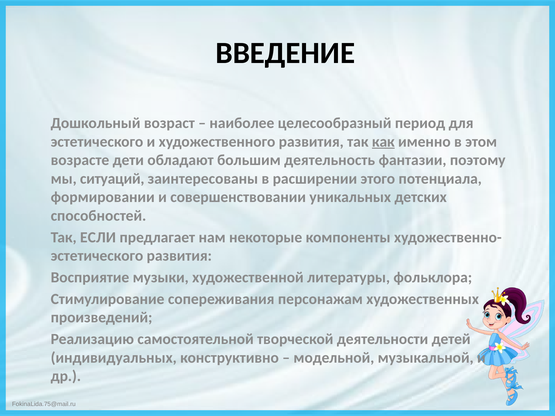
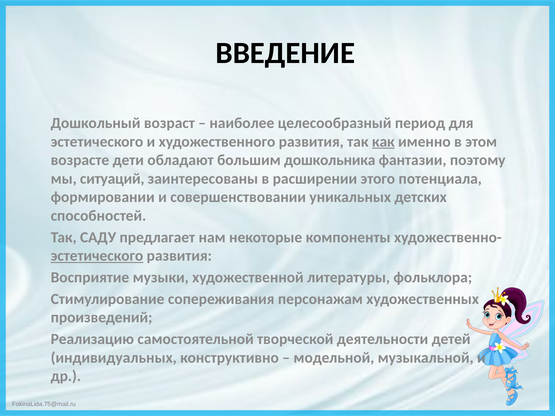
деятельность: деятельность -> дошкольника (330, 160)
ЕСЛИ: ЕСЛИ -> САДУ (98, 237)
эстетического underline: none -> present (97, 256)
